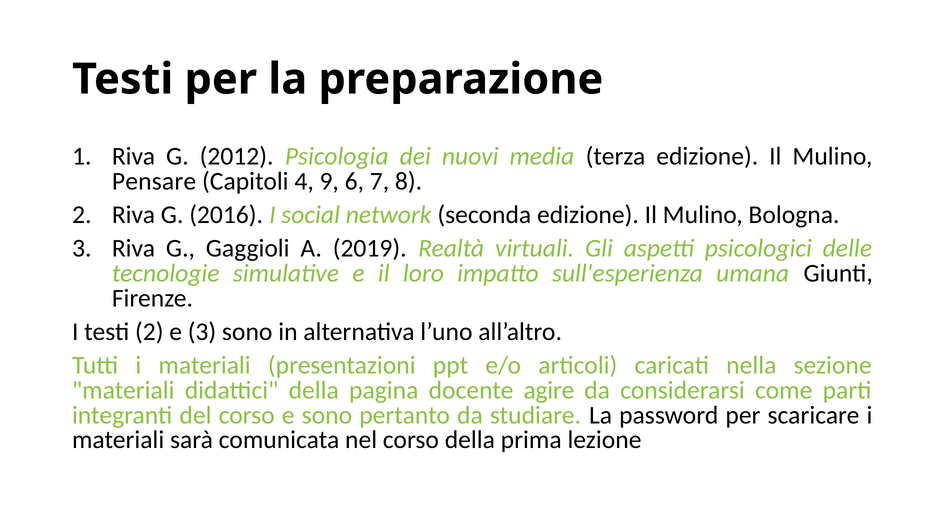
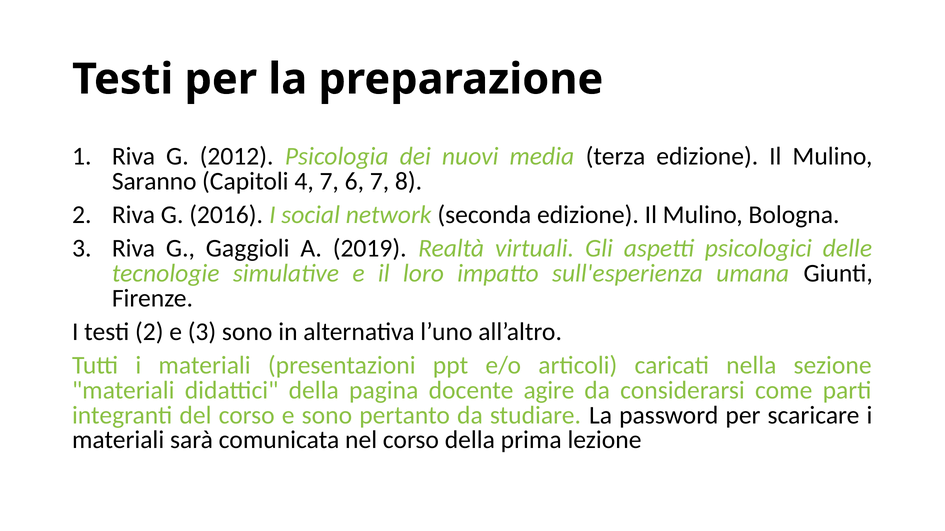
Pensare: Pensare -> Saranno (154, 181)
4 9: 9 -> 7 (329, 181)
